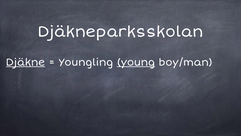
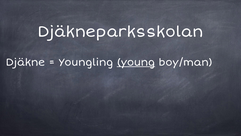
Djäkne underline: present -> none (26, 62)
